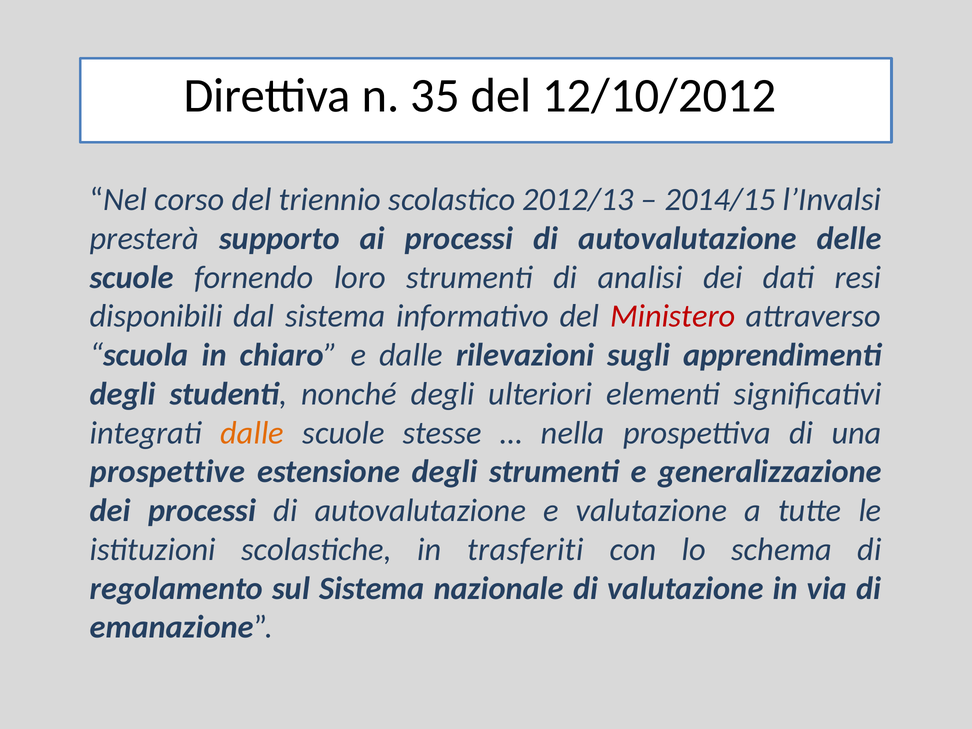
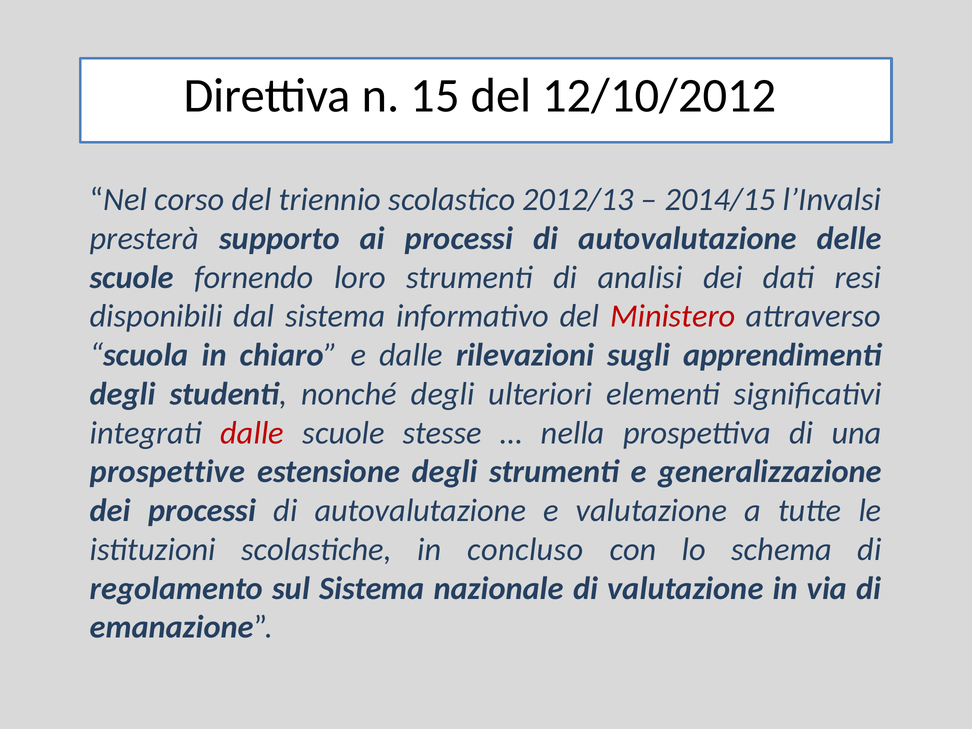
35: 35 -> 15 (435, 96)
dalle colour: orange -> red (252, 433)
trasferiti: trasferiti -> concluso (525, 550)
